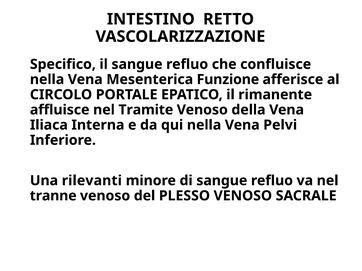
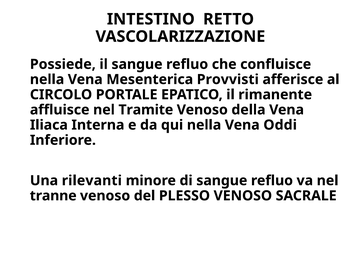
Specifico: Specifico -> Possiede (63, 64)
Funzione: Funzione -> Provvisti (228, 80)
Pelvi: Pelvi -> Oddi (280, 125)
